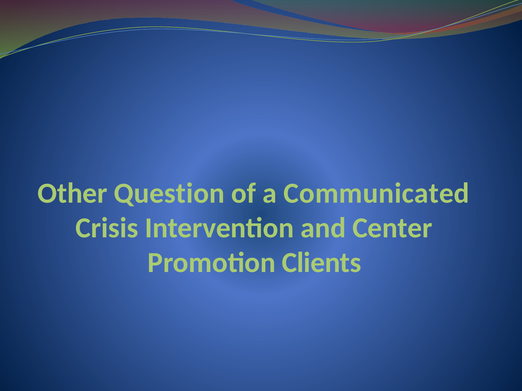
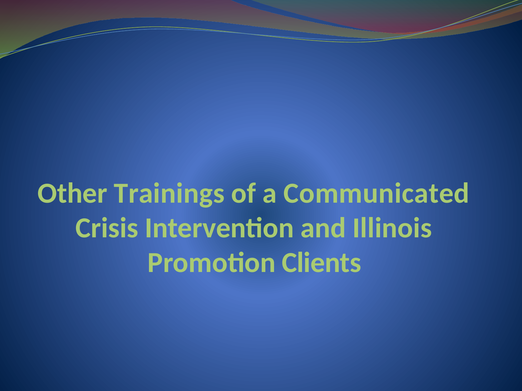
Question: Question -> Trainings (169, 193)
Center: Center -> Illinois (392, 228)
